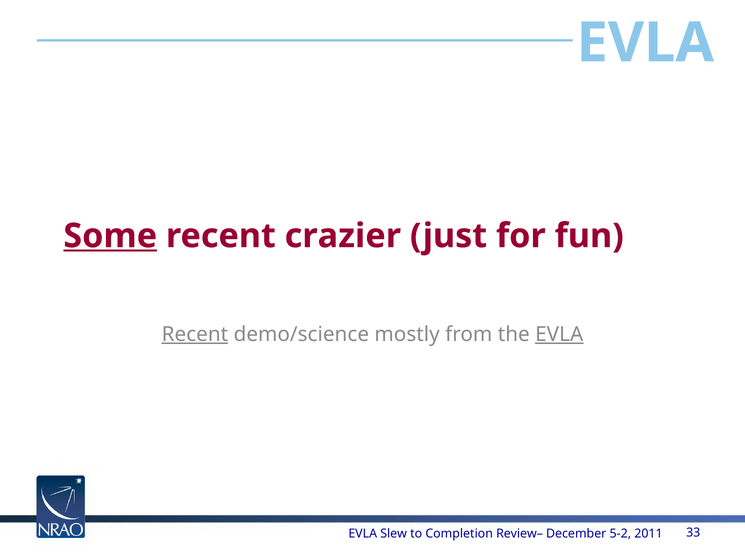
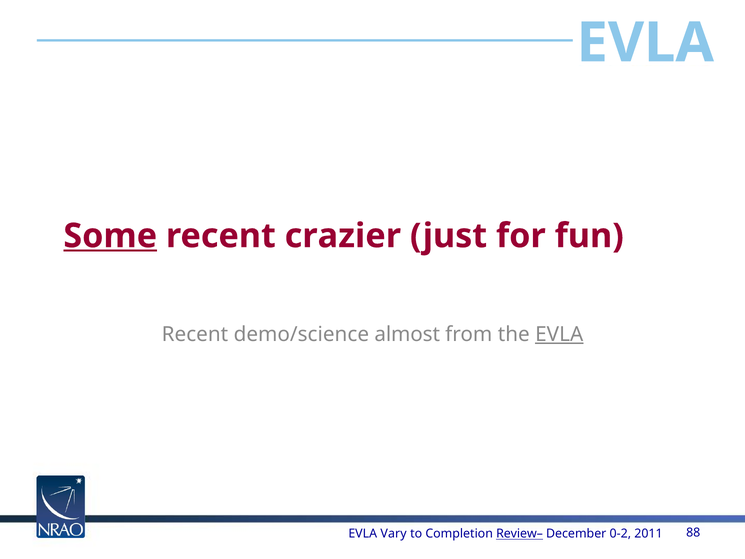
Recent underline: present -> none (195, 334)
mostly: mostly -> almost (407, 334)
Slew: Slew -> Vary (394, 534)
Review– underline: none -> present (520, 534)
5-2: 5-2 -> 0-2 (620, 534)
33: 33 -> 88 (693, 533)
